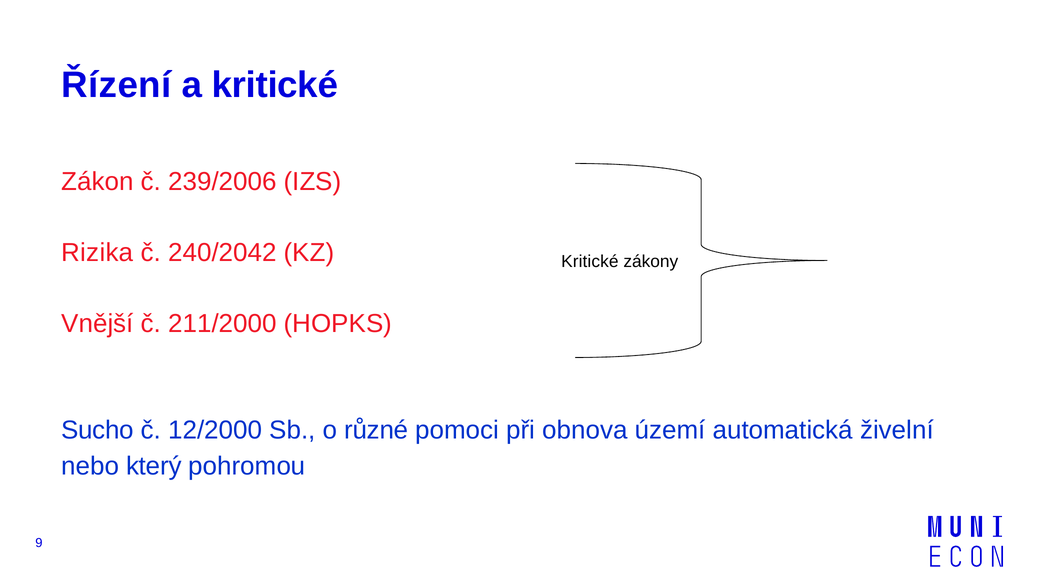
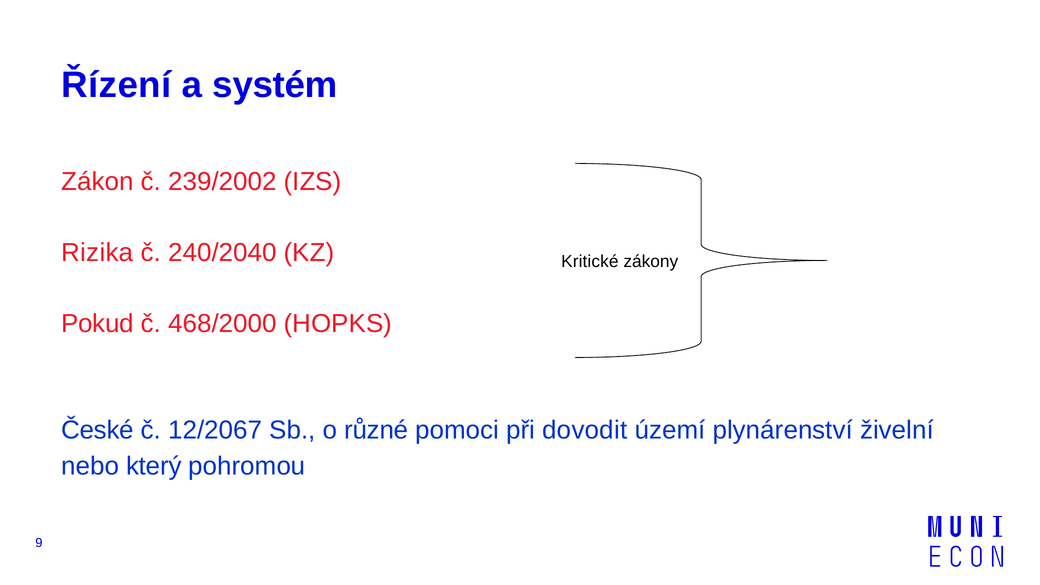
a kritické: kritické -> systém (275, 85)
239/2006: 239/2006 -> 239/2002 (222, 181)
240/2042: 240/2042 -> 240/2040 (222, 253)
Vnější: Vnější -> Pokud (98, 324)
211/2000: 211/2000 -> 468/2000 (222, 324)
Sucho: Sucho -> České (98, 430)
12/2000: 12/2000 -> 12/2067 (215, 430)
obnova: obnova -> dovodit (585, 430)
automatická: automatická -> plynárenství (783, 430)
